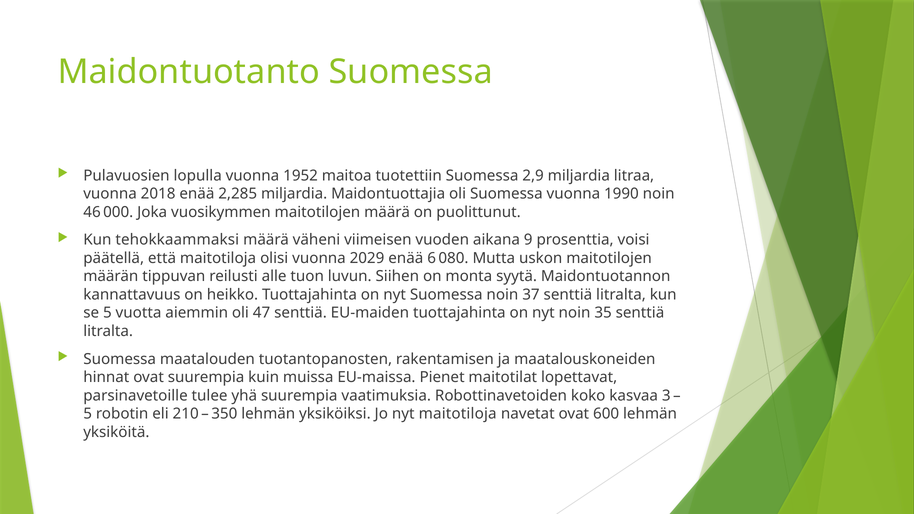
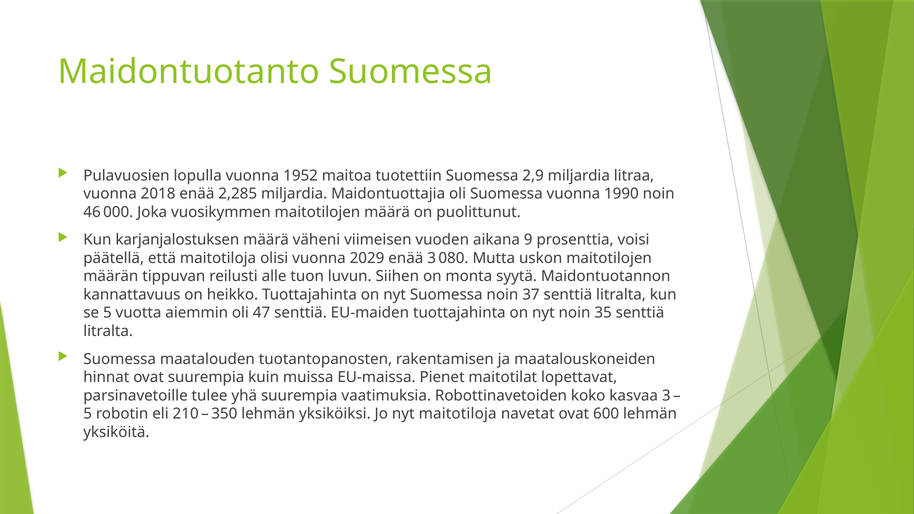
tehokkaammaksi: tehokkaammaksi -> karjanjalostuksen (177, 240)
enää 6: 6 -> 3 (432, 258)
